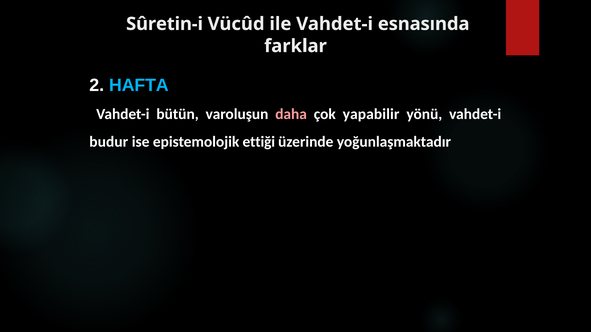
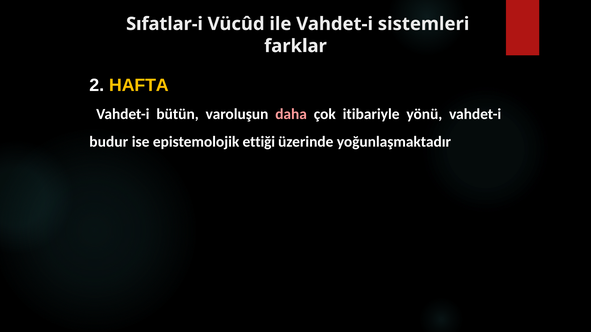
Sûretin-i: Sûretin-i -> Sıfatlar-i (165, 24)
esnasında: esnasında -> sistemleri (424, 24)
HAFTA colour: light blue -> yellow (139, 85)
yapabilir: yapabilir -> itibariyle (371, 114)
